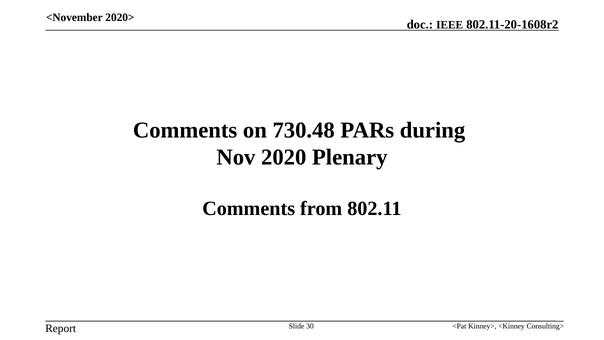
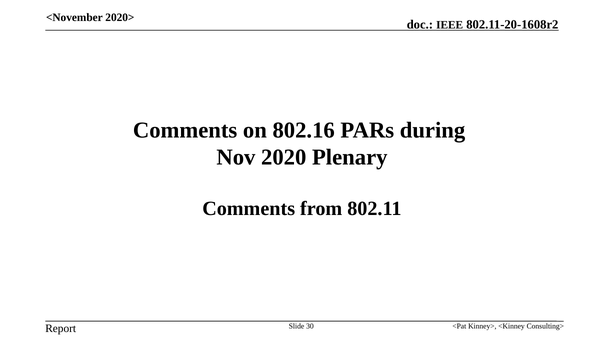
730.48: 730.48 -> 802.16 (304, 130)
